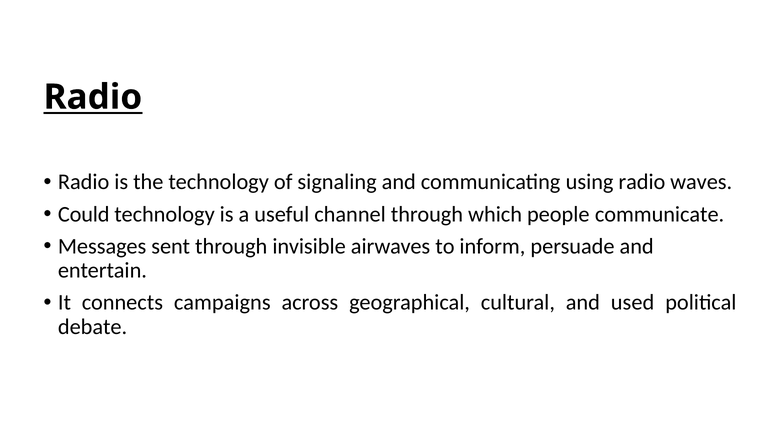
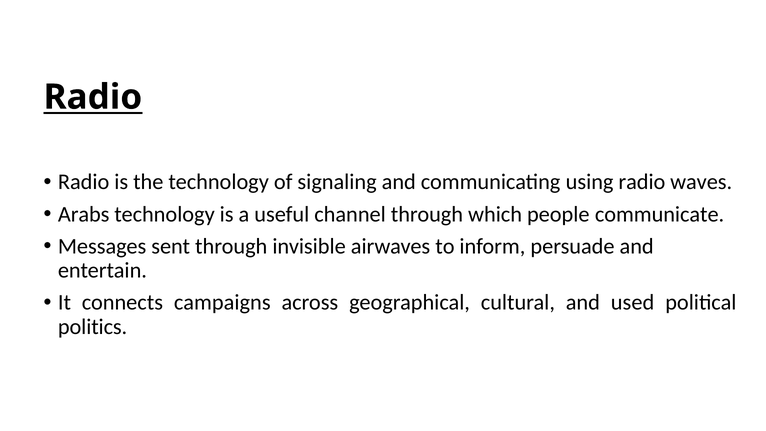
Could: Could -> Arabs (84, 214)
debate: debate -> politics (93, 327)
